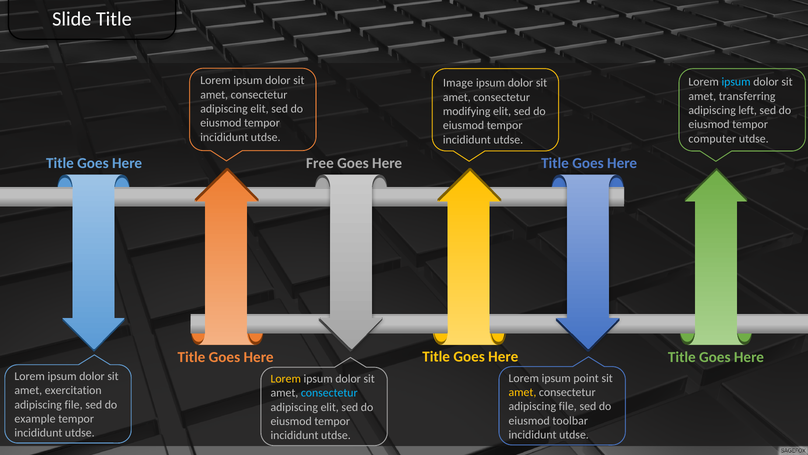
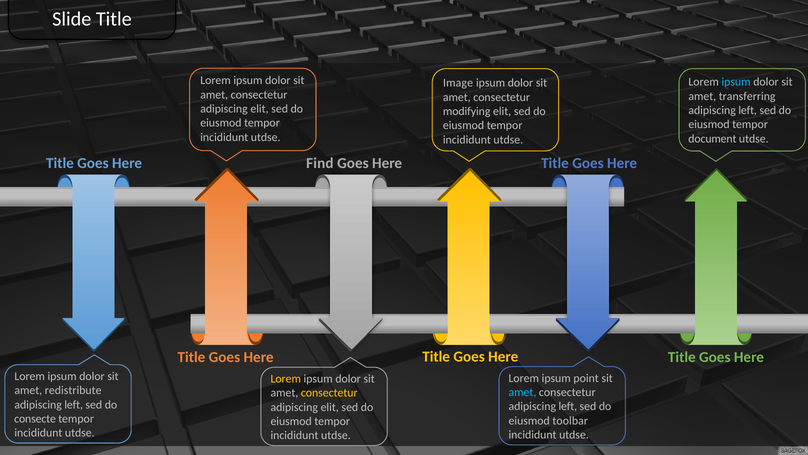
computer: computer -> document (712, 138)
Free: Free -> Find (320, 163)
exercitation: exercitation -> redistribute (73, 390)
amet colour: yellow -> light blue (522, 392)
consectetur colour: light blue -> yellow (329, 393)
file: file -> left (74, 404)
file: file -> left (568, 406)
example: example -> consecte (35, 418)
